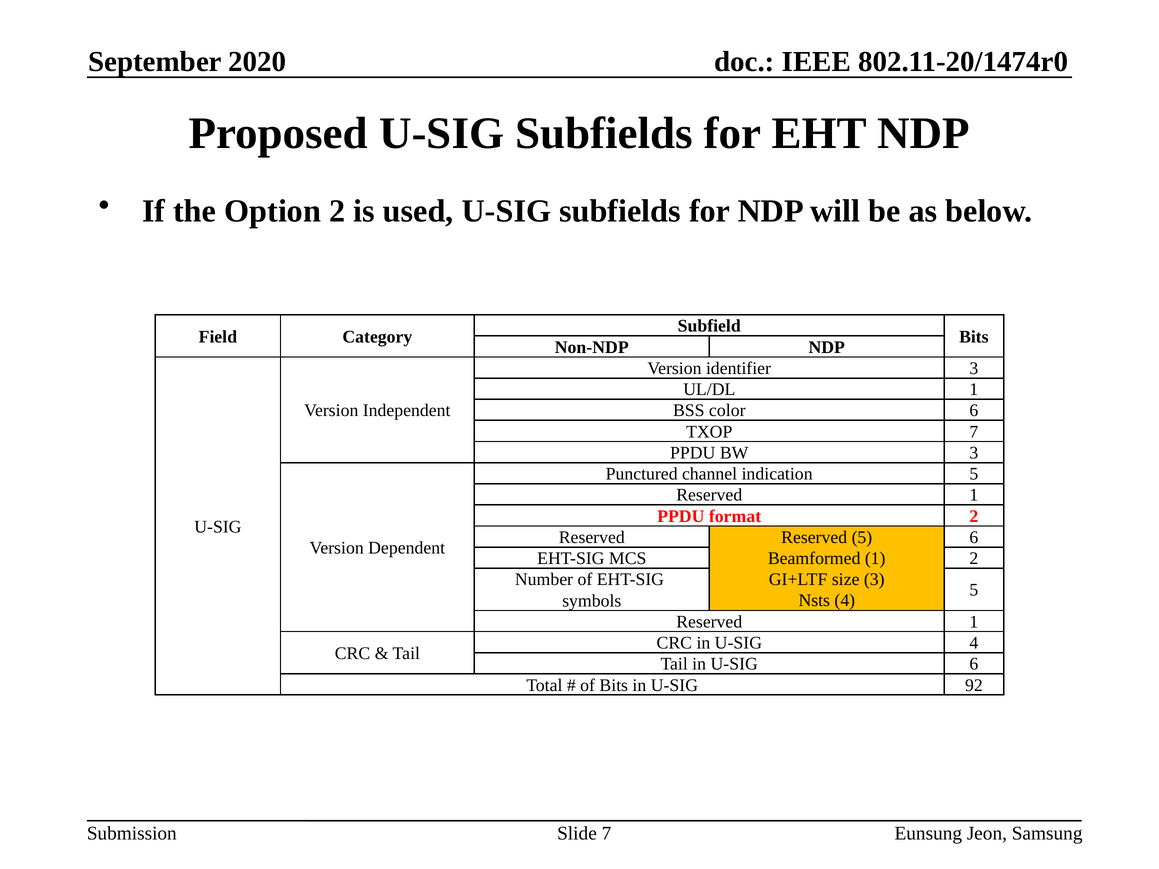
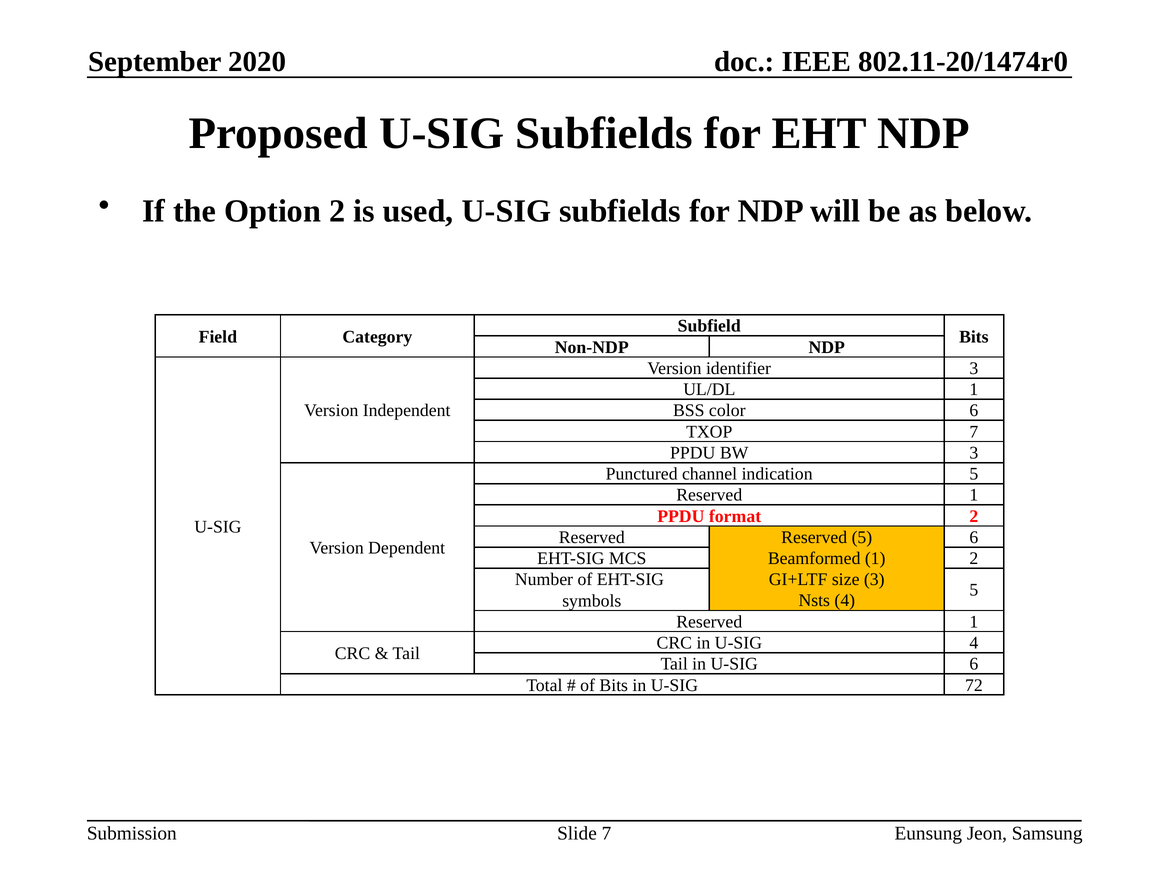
92: 92 -> 72 (974, 685)
